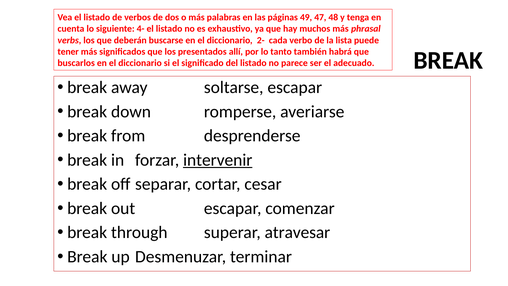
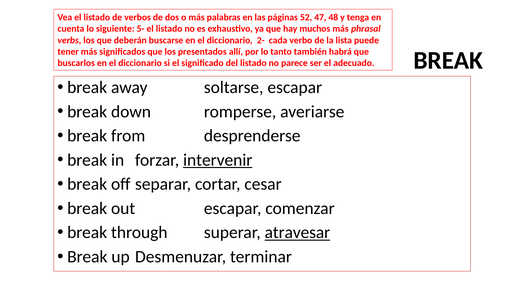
49: 49 -> 52 (306, 17)
4-: 4- -> 5- (141, 29)
atravesar underline: none -> present (297, 232)
